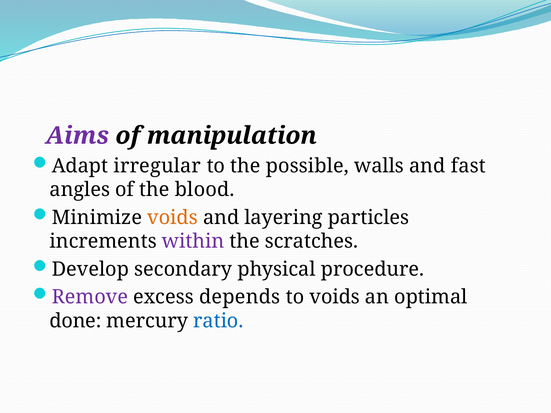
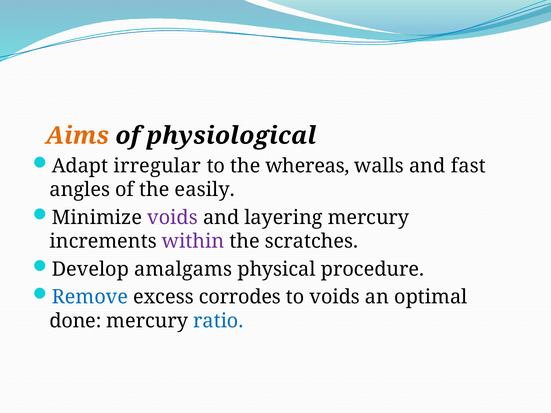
Aims colour: purple -> orange (77, 136)
manipulation: manipulation -> physiological (232, 136)
possible: possible -> whereas (307, 166)
blood: blood -> easily (205, 190)
voids colour: orange -> purple (173, 218)
layering particles: particles -> mercury (368, 218)
secondary: secondary -> amalgams (183, 269)
Remove colour: purple -> blue (90, 297)
depends: depends -> corrodes (240, 297)
